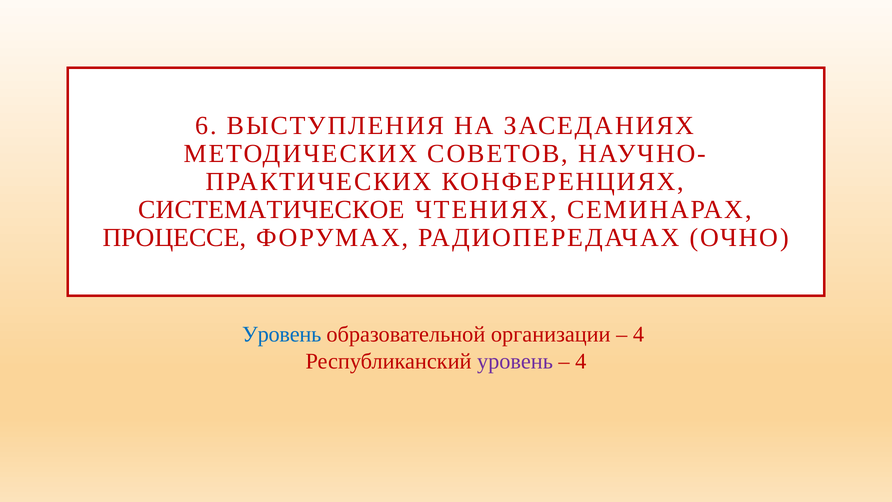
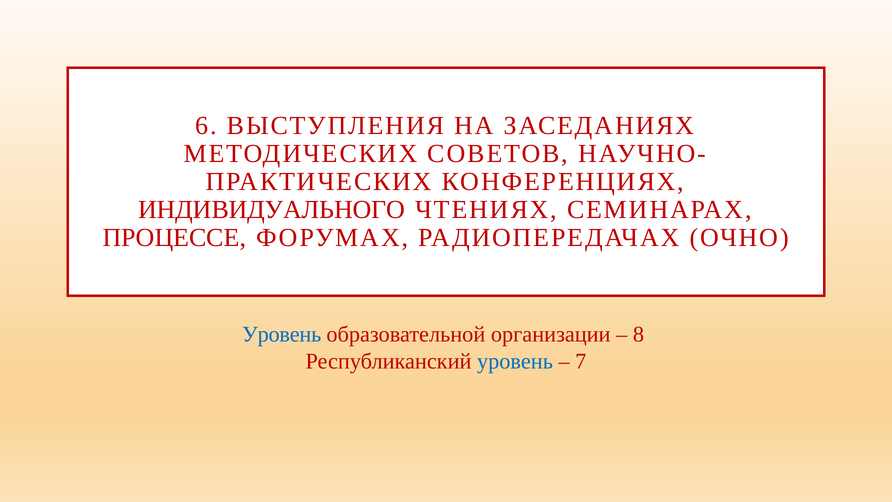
СИСТЕМАТИЧЕСКОЕ: СИСТЕМАТИЧЕСКОЕ -> ИНДИВИДУАЛЬНОГО (272, 210)
4: 4 -> 8 (638, 334)
уровень colour: purple -> blue (515, 361)
4: 4 -> 7 (581, 361)
